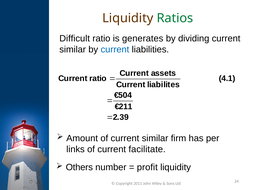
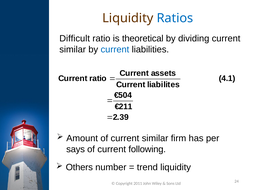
Ratios colour: green -> blue (175, 18)
generates: generates -> theoretical (143, 39)
links: links -> says (76, 150)
facilitate: facilitate -> following (147, 150)
profit: profit -> trend (147, 168)
